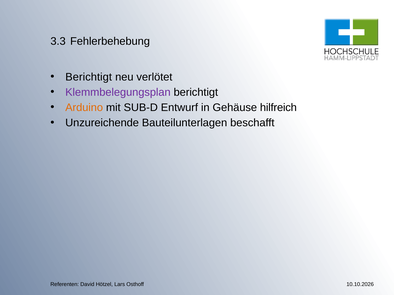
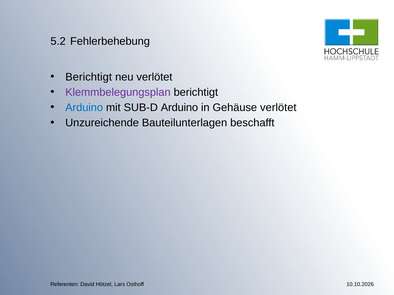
3.3: 3.3 -> 5.2 (58, 41)
Arduino colour: orange -> blue (84, 108)
SUB-D Entwurf: Entwurf -> Arduino (179, 108)
Gehäuse hilfreich: hilfreich -> verlötet (278, 108)
